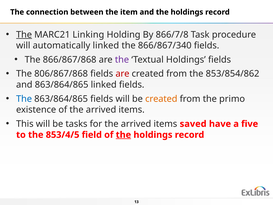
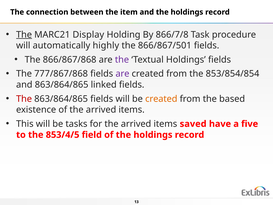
Linking: Linking -> Display (88, 35)
automatically linked: linked -> highly (106, 45)
866/867/340: 866/867/340 -> 866/867/501 (165, 45)
806/867/868: 806/867/868 -> 777/867/868 (61, 74)
are colour: red -> purple (122, 74)
853/854/862: 853/854/862 -> 853/854/854 (233, 74)
The colour: blue -> red (24, 99)
primo: primo -> based (232, 99)
the underline: present -> none (123, 135)
